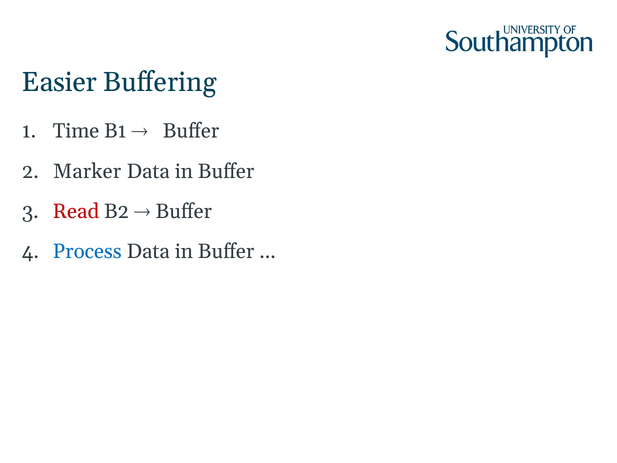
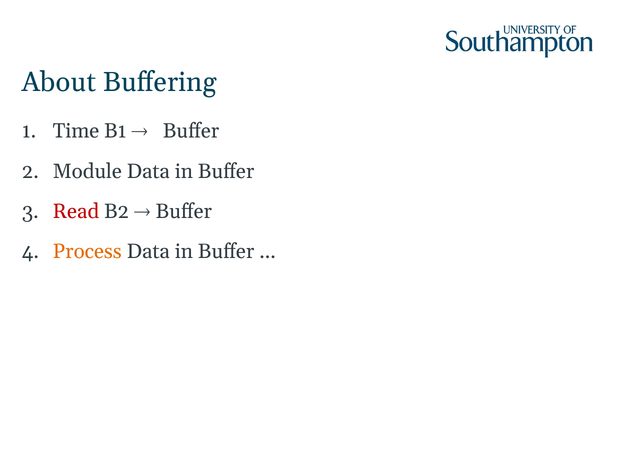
Easier: Easier -> About (59, 82)
Marker: Marker -> Module (87, 171)
Process colour: blue -> orange (87, 251)
